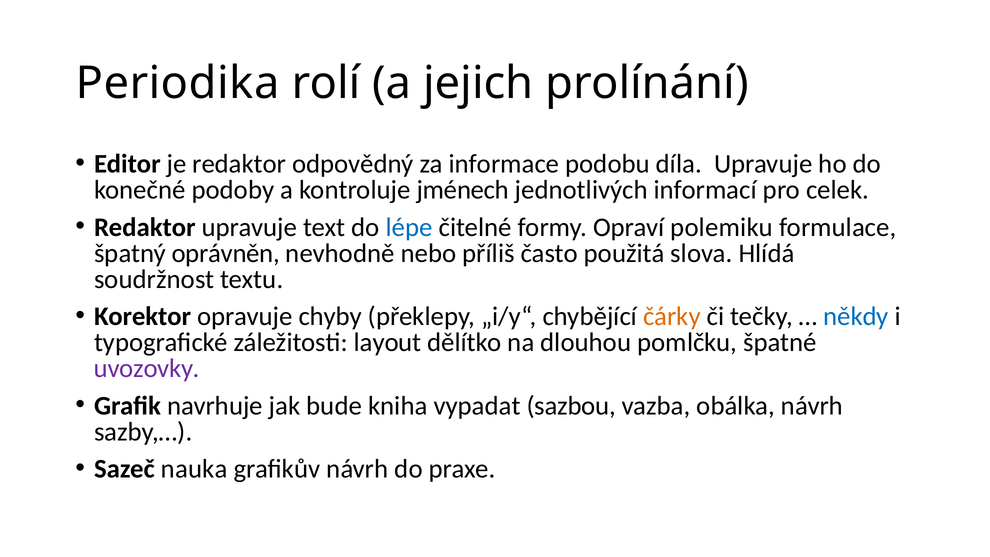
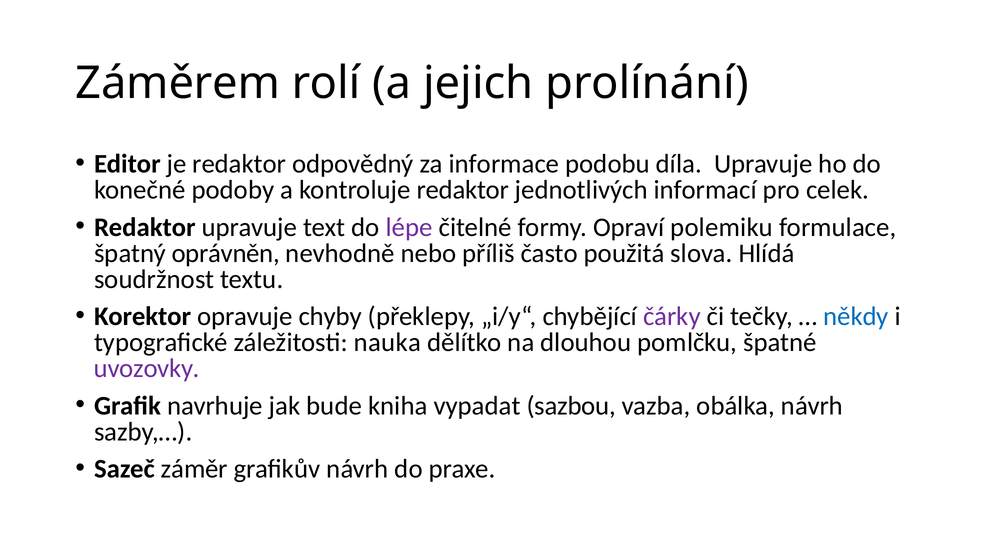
Periodika: Periodika -> Záměrem (178, 83)
kontroluje jménech: jménech -> redaktor (463, 190)
lépe colour: blue -> purple (409, 227)
čárky colour: orange -> purple (672, 316)
layout: layout -> nauka (387, 342)
nauka: nauka -> záměr (194, 469)
